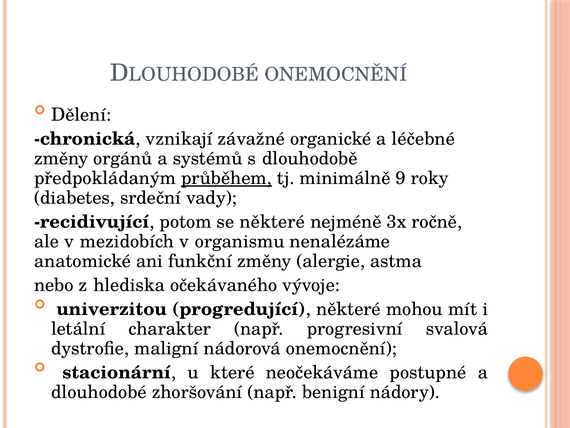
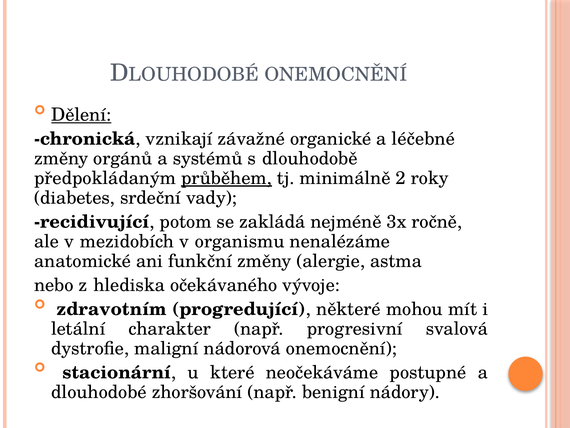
Dělení underline: none -> present (81, 115)
9: 9 -> 2 (401, 178)
se některé: některé -> zakládá (272, 222)
univerzitou: univerzitou -> zdravotním (112, 309)
